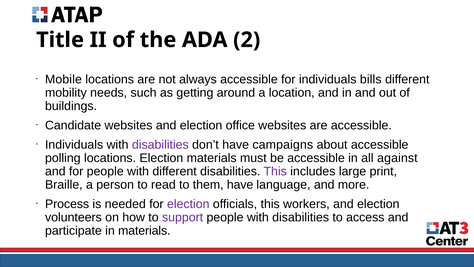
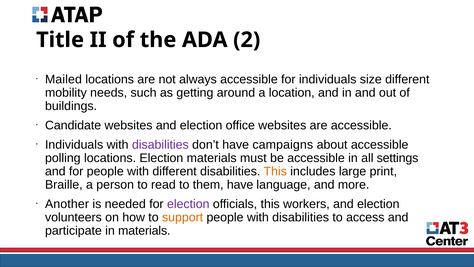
Mobile: Mobile -> Mailed (63, 79)
bills: bills -> size (371, 79)
against: against -> settings (398, 158)
This colour: purple -> orange (275, 171)
Process: Process -> Another (67, 204)
support colour: purple -> orange (183, 217)
